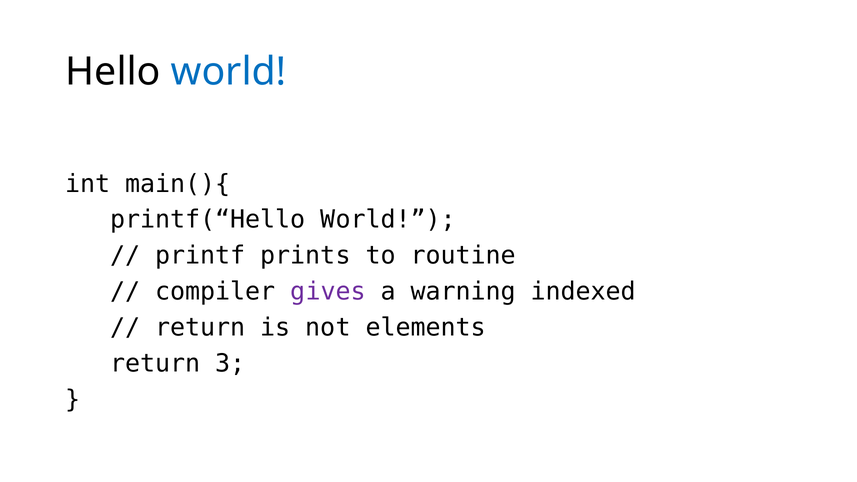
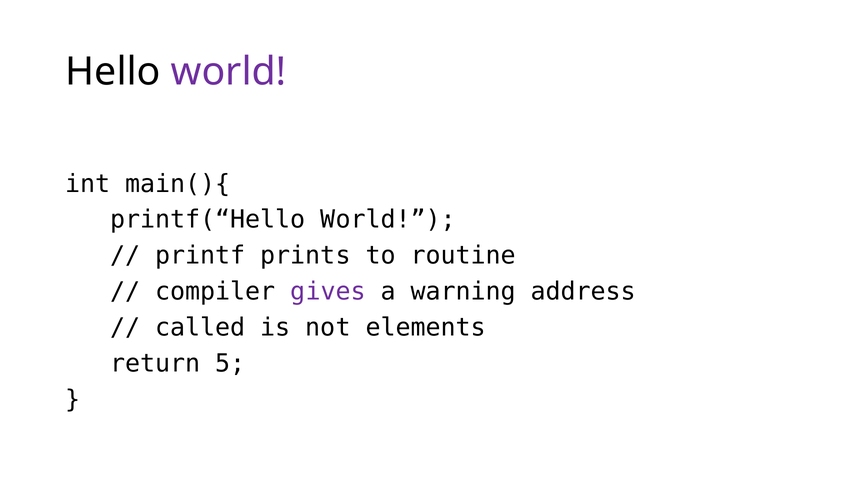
world colour: blue -> purple (229, 72)
indexed: indexed -> address (583, 292)
return: return -> called (200, 328)
3: 3 -> 5 (230, 364)
